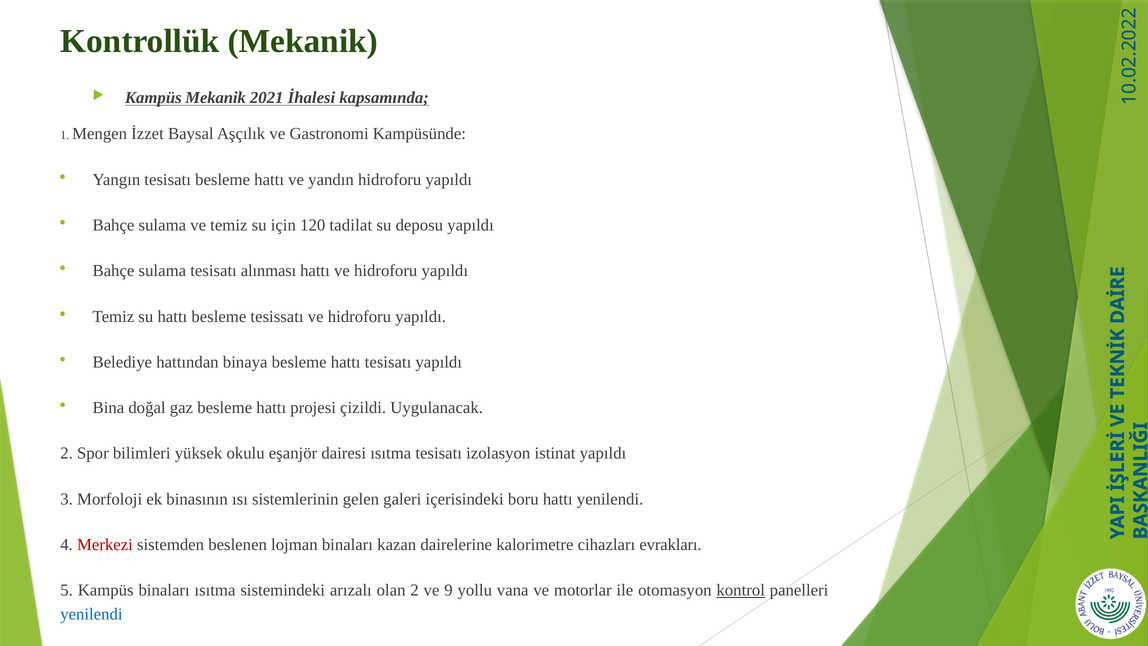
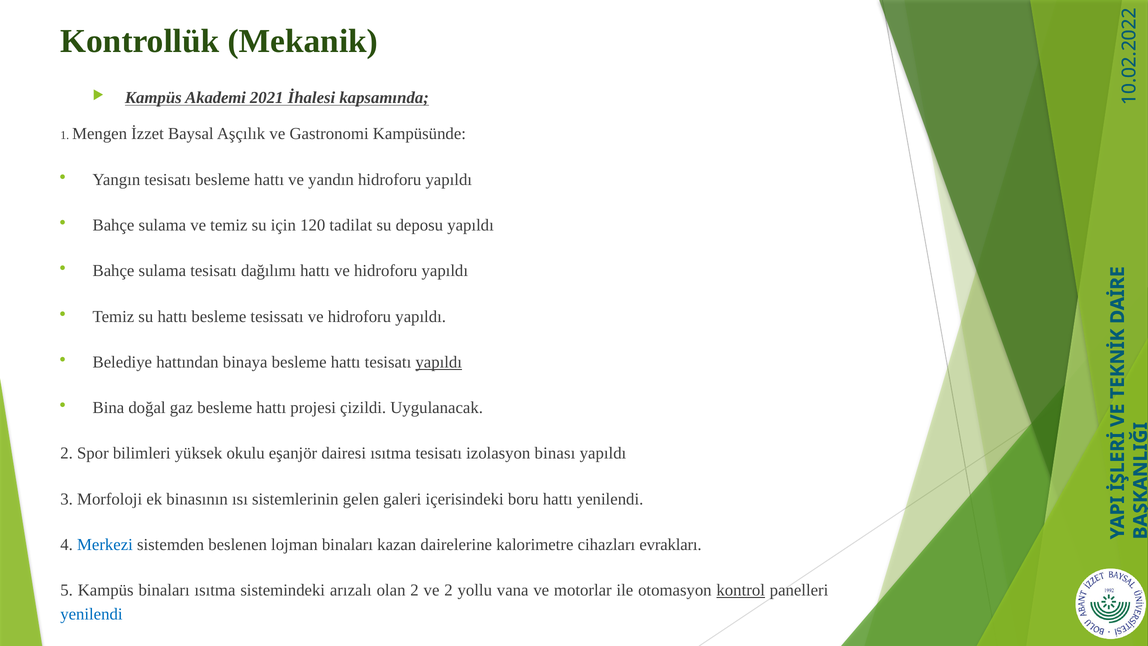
Kampüs Mekanik: Mekanik -> Akademi (216, 98)
alınması: alınması -> dağılımı (268, 271)
yapıldı underline: none -> present (439, 362)
istinat: istinat -> binası (555, 453)
Merkezi colour: red -> blue (105, 544)
ve 9: 9 -> 2 (448, 590)
